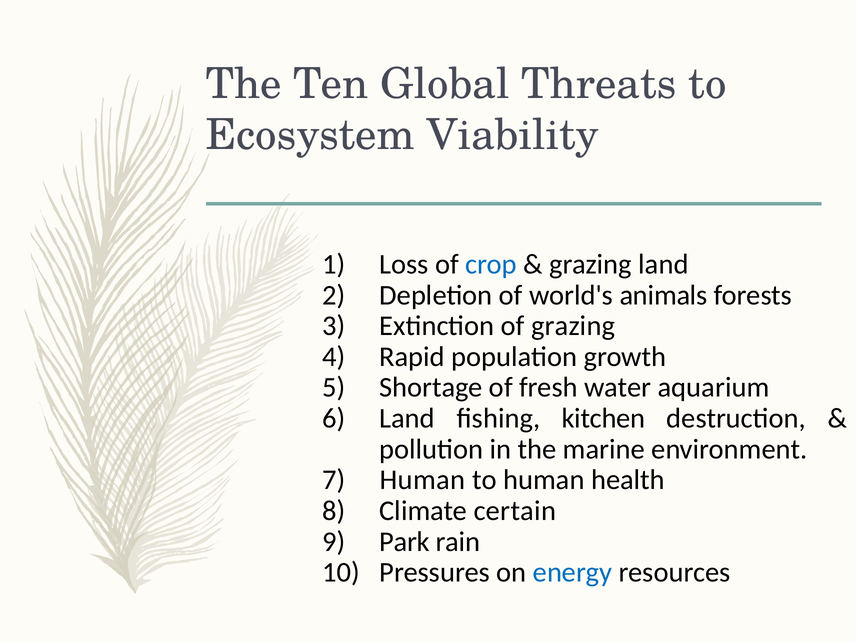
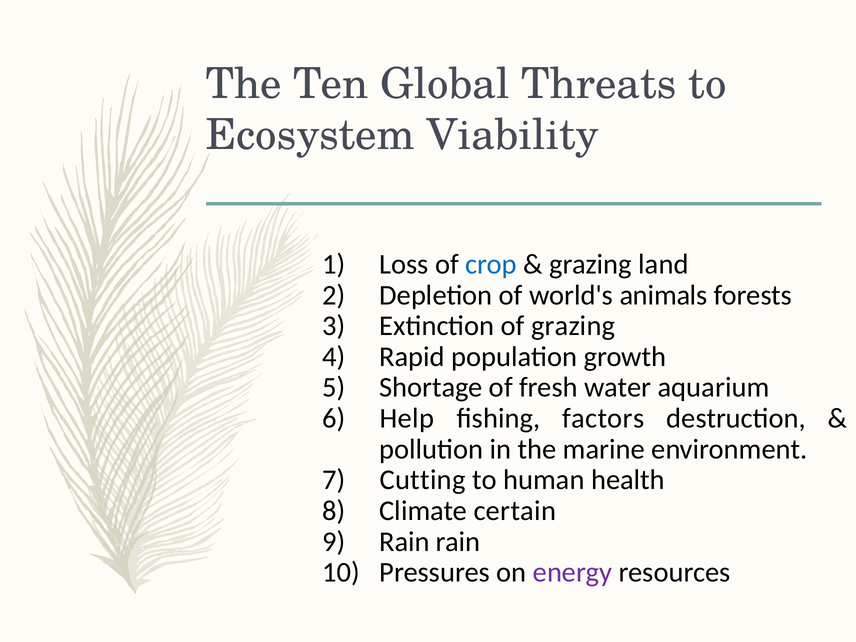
Land: Land -> Help (407, 418)
kitchen: kitchen -> factors (603, 418)
Human: Human -> Cutting (423, 480)
Park: Park -> Rain (404, 542)
energy colour: blue -> purple (573, 572)
